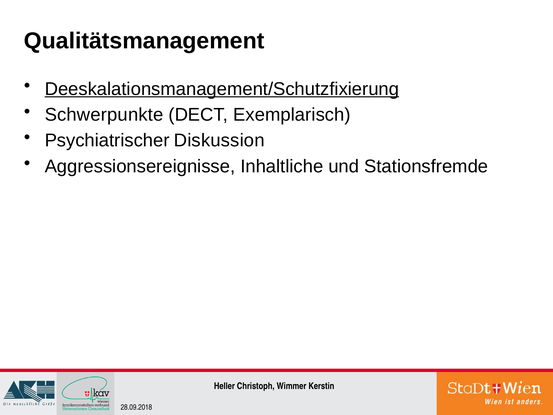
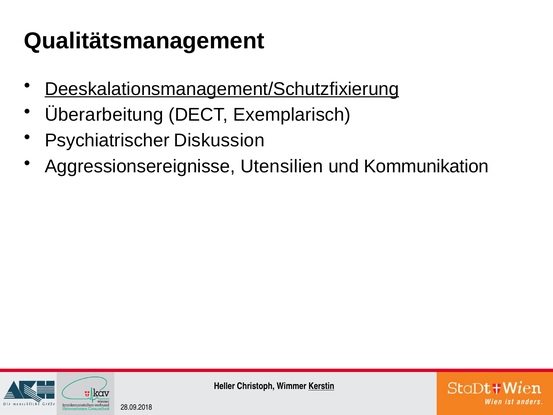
Schwerpunkte: Schwerpunkte -> Überarbeitung (104, 115)
Inhaltliche: Inhaltliche -> Utensilien (282, 166)
Stationsfremde: Stationsfremde -> Kommunikation (426, 166)
Kerstin underline: none -> present (321, 386)
